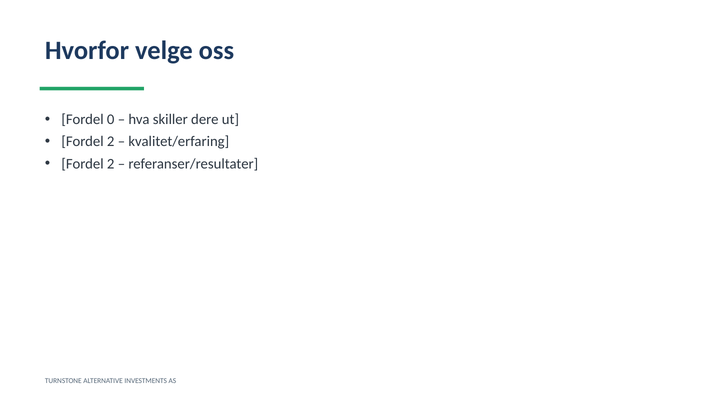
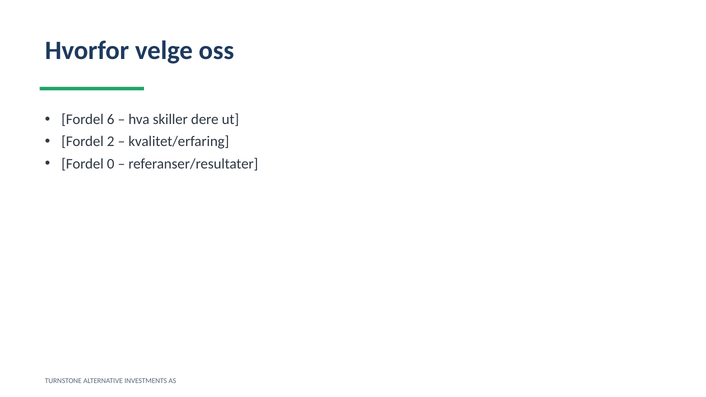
0: 0 -> 6 (111, 120)
2: 2 -> 0 (111, 164)
